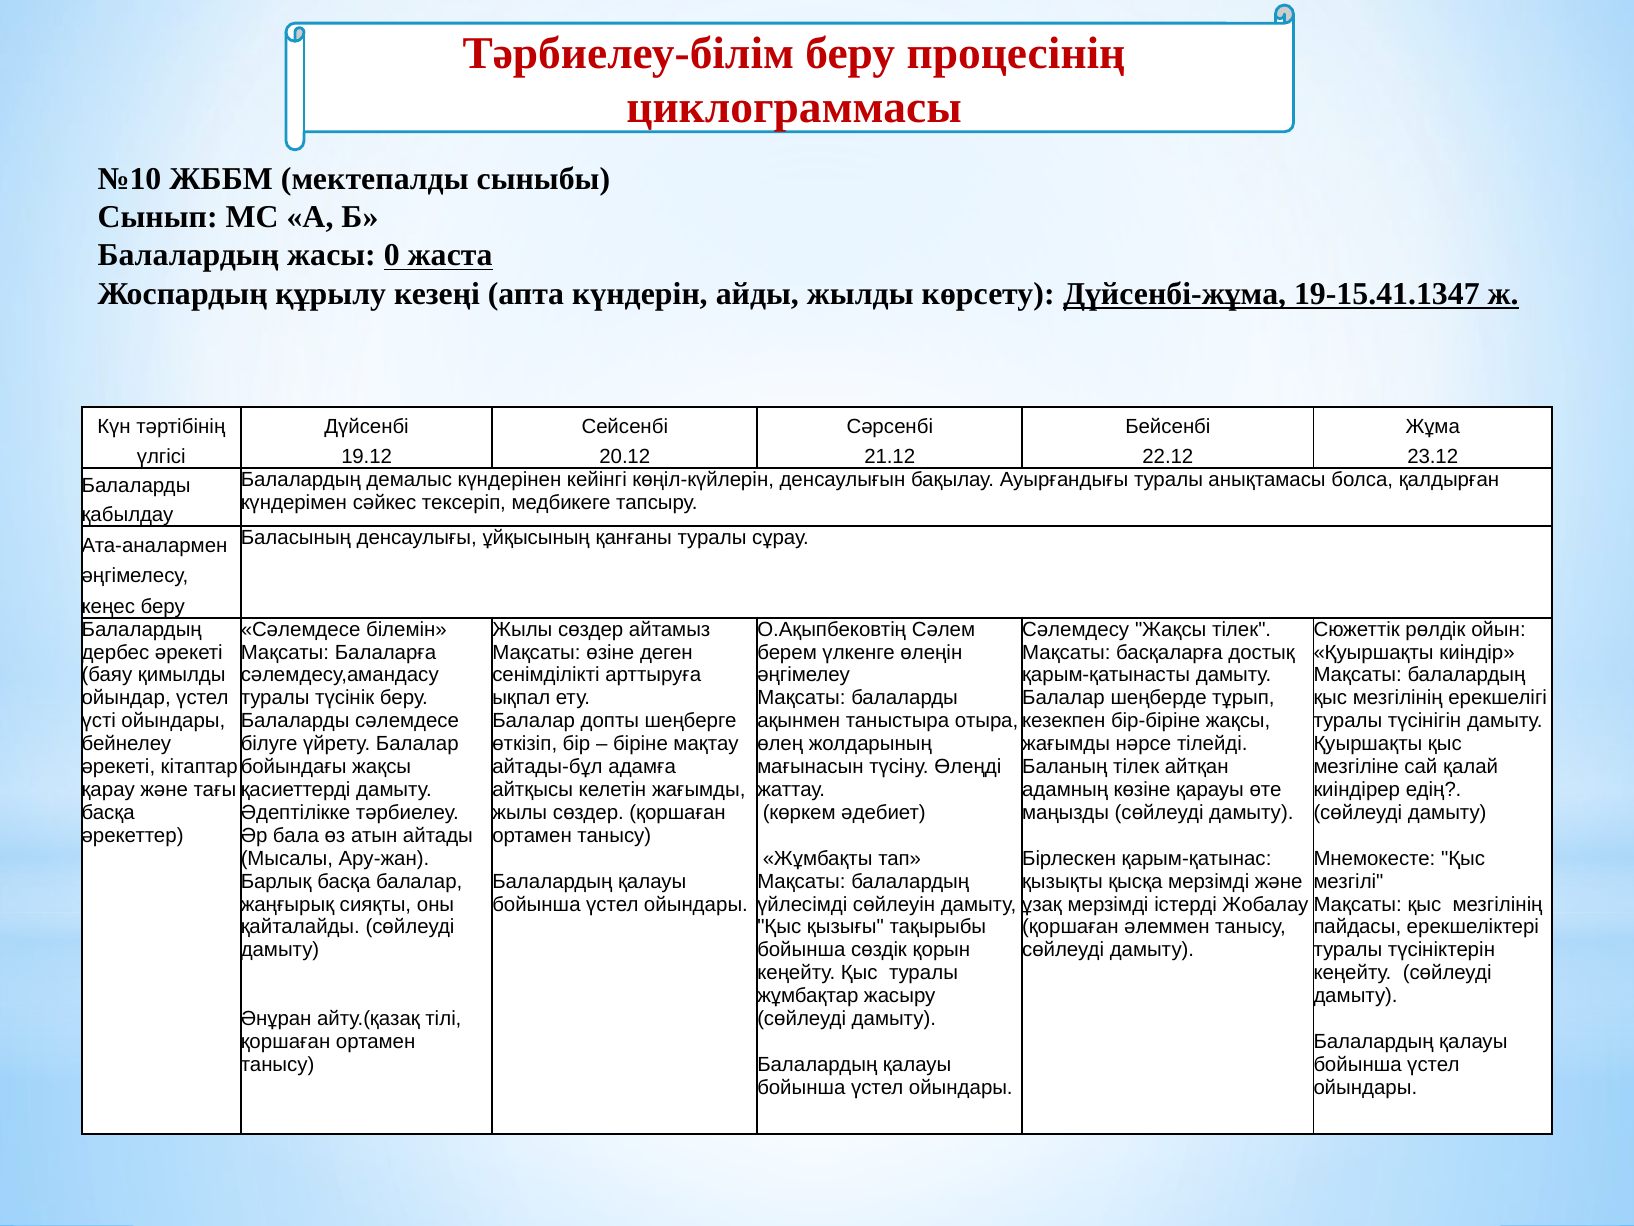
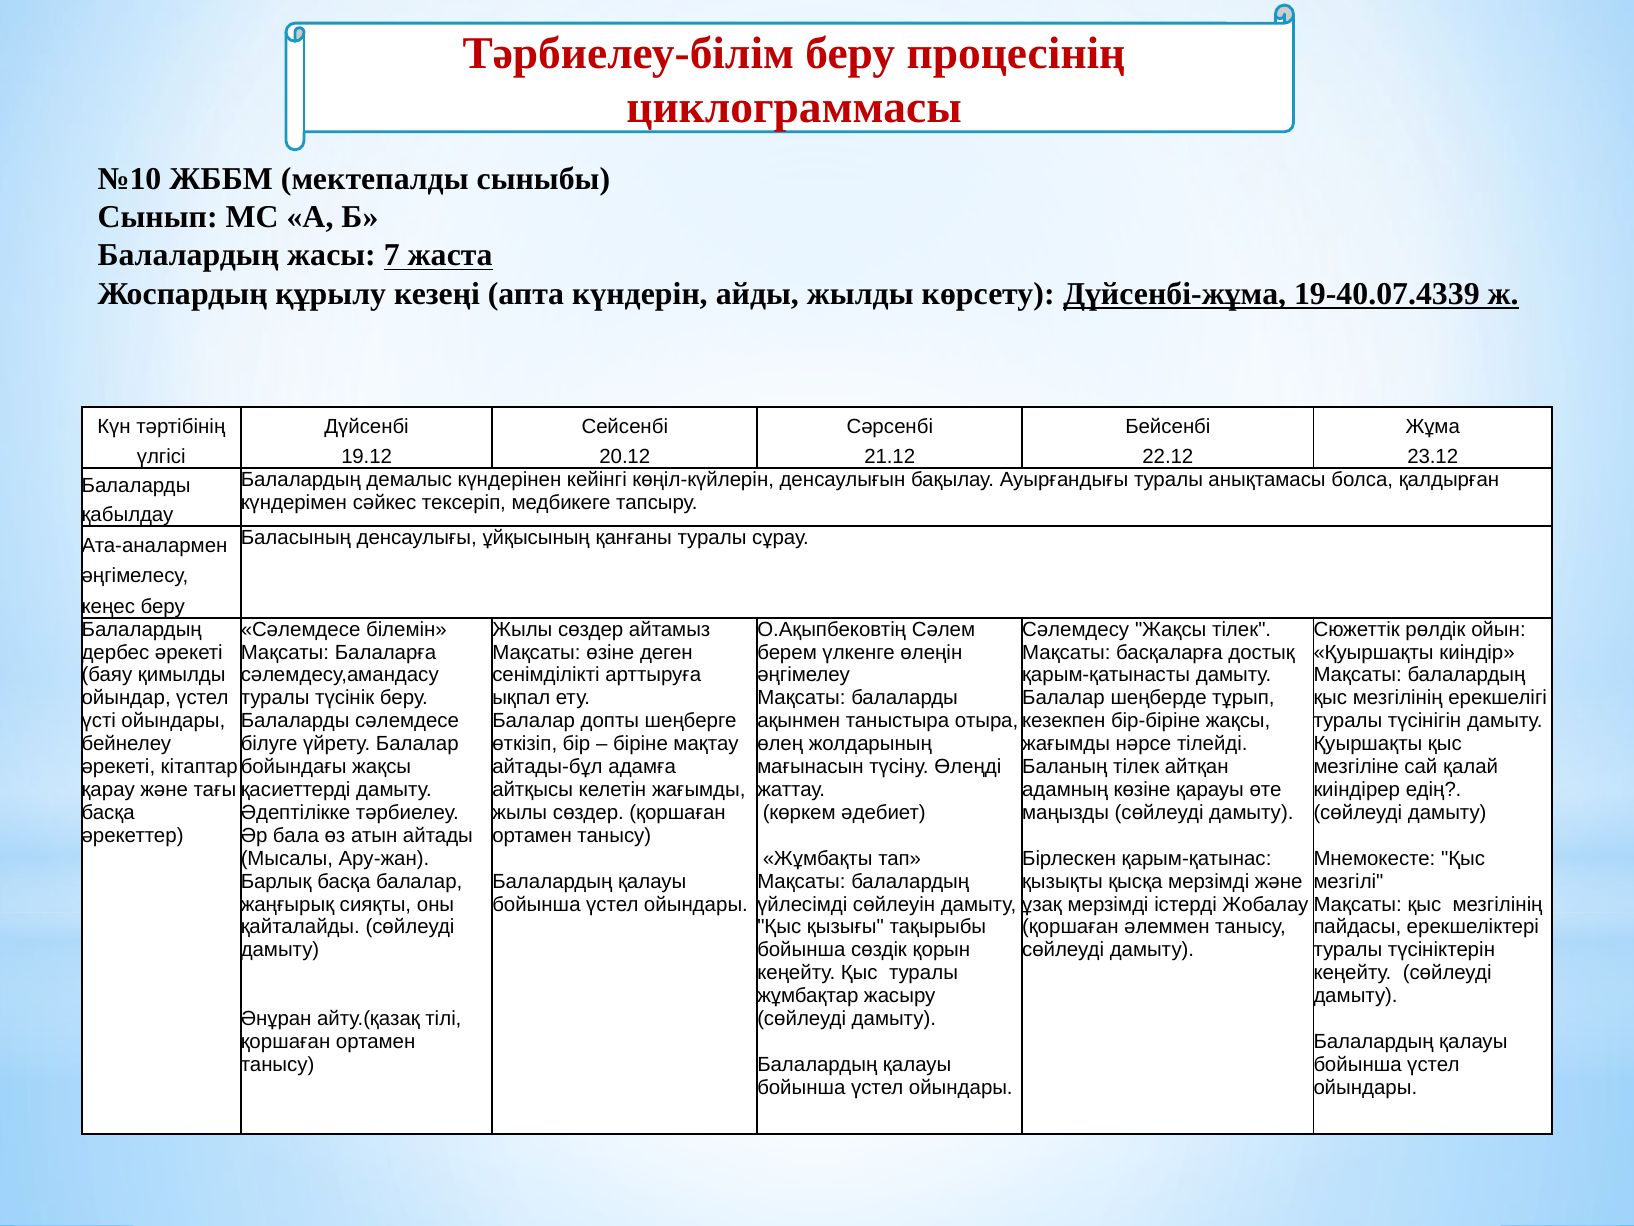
0: 0 -> 7 (392, 255)
19-15.41.1347: 19-15.41.1347 -> 19-40.07.4339 (1387, 293)
